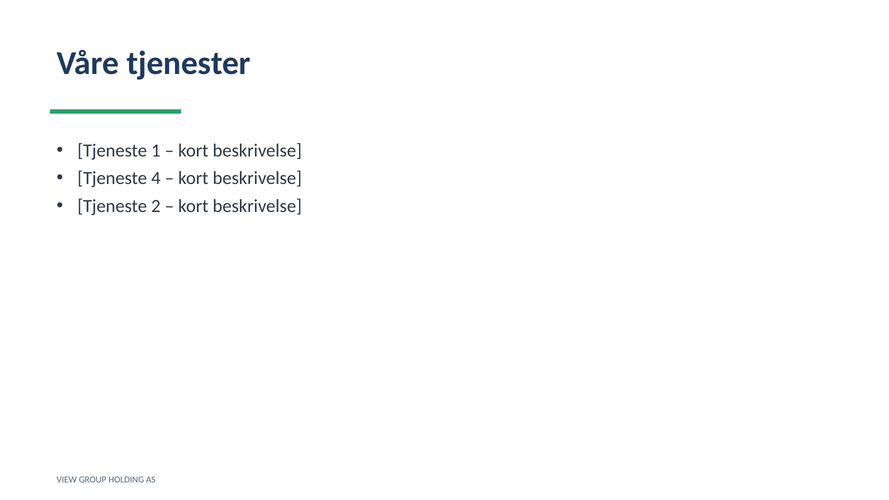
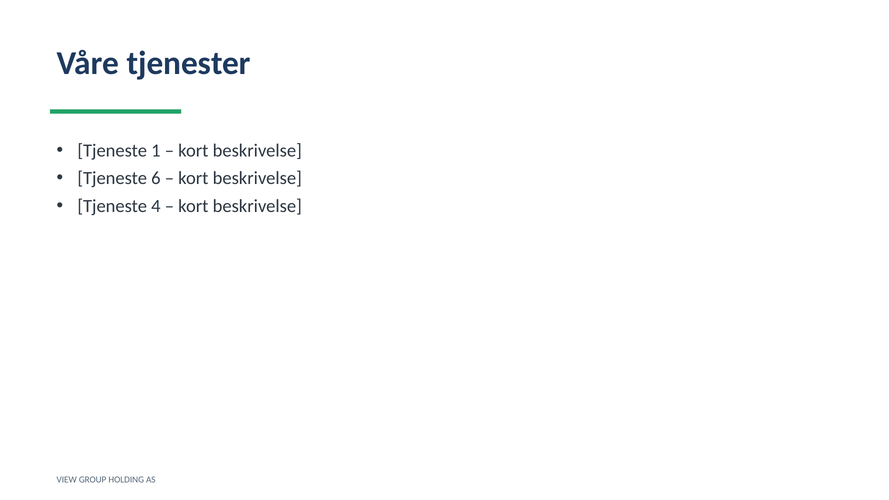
4: 4 -> 6 (156, 178)
2: 2 -> 4 (156, 206)
